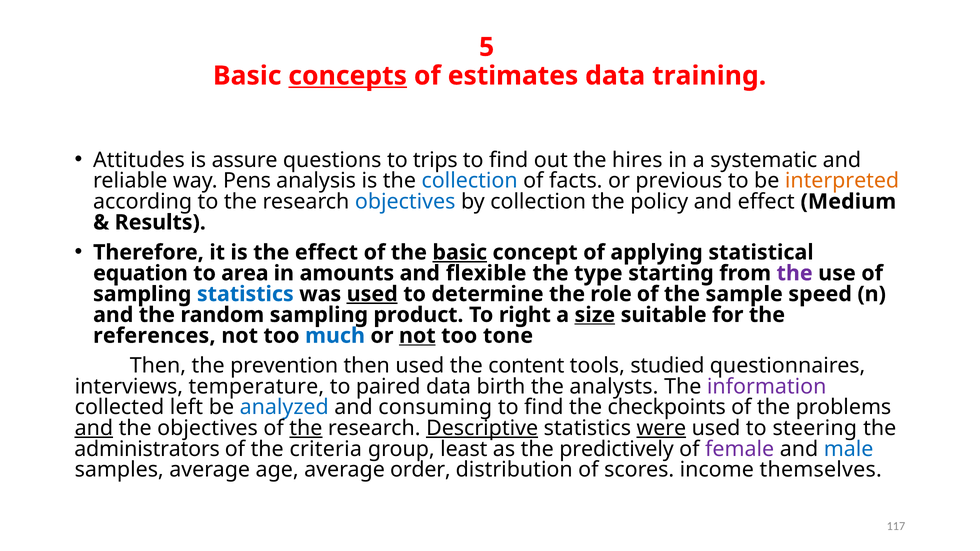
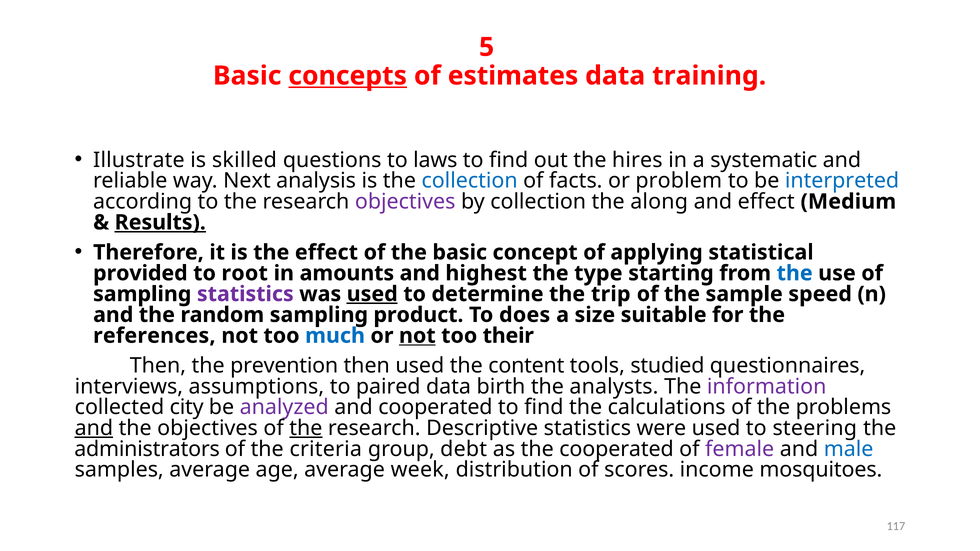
Attitudes: Attitudes -> Illustrate (139, 160)
assure: assure -> skilled (244, 160)
trips: trips -> laws (435, 160)
Pens: Pens -> Next (247, 181)
previous: previous -> problem (679, 181)
interpreted colour: orange -> blue (842, 181)
objectives colour: blue -> purple (405, 202)
policy: policy -> along (659, 202)
Results underline: none -> present (160, 223)
basic underline: present -> none (460, 253)
equation: equation -> provided (140, 273)
area: area -> root (245, 273)
flexible: flexible -> highest (486, 273)
the colour: purple -> blue (795, 273)
statistics colour: blue -> purple (245, 294)
role: role -> trip (611, 294)
right: right -> does (525, 315)
size underline: present -> none (595, 315)
tone: tone -> their (508, 336)
temperature: temperature -> assumptions (256, 387)
left: left -> city (187, 408)
analyzed colour: blue -> purple (284, 408)
and consuming: consuming -> cooperated (435, 408)
checkpoints: checkpoints -> calculations (667, 408)
Descriptive underline: present -> none (482, 428)
were underline: present -> none (661, 428)
least: least -> debt (464, 449)
the predictively: predictively -> cooperated (617, 449)
order: order -> week (420, 470)
themselves: themselves -> mosquitoes (821, 470)
